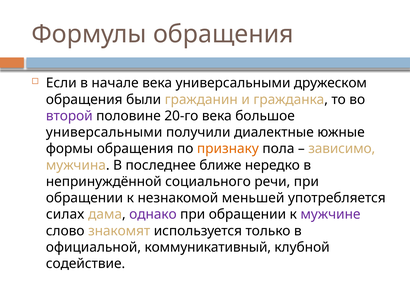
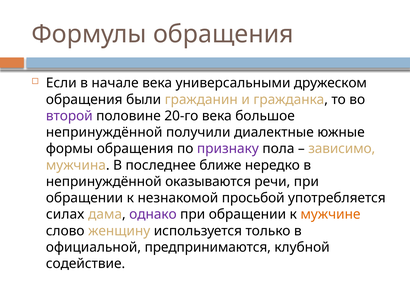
универсальными: универсальными -> непринуждённой (104, 132)
признаку colour: orange -> purple (228, 149)
социального: социального -> оказываются (208, 181)
меньшей: меньшей -> просьбой (253, 198)
мужчине colour: purple -> orange (330, 214)
знакомят: знакомят -> женщину (119, 231)
коммуникативный: коммуникативный -> предпринимаются (208, 247)
